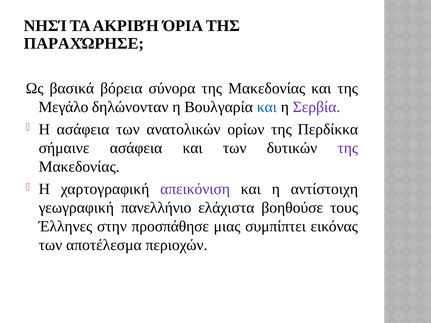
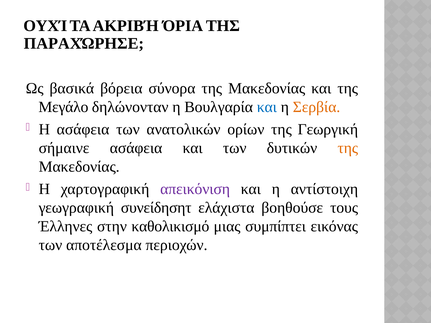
ΝΗΣΊ: ΝΗΣΊ -> ΟΥΧΊ (45, 26)
Σερβία colour: purple -> orange (317, 107)
Περδίκκα: Περδίκκα -> Γεωργική (328, 129)
της colour: purple -> orange (348, 148)
πανελλήνιο: πανελλήνιο -> συνείδησητ (156, 208)
προσπάθησε: προσπάθησε -> καθολικισμό (170, 227)
